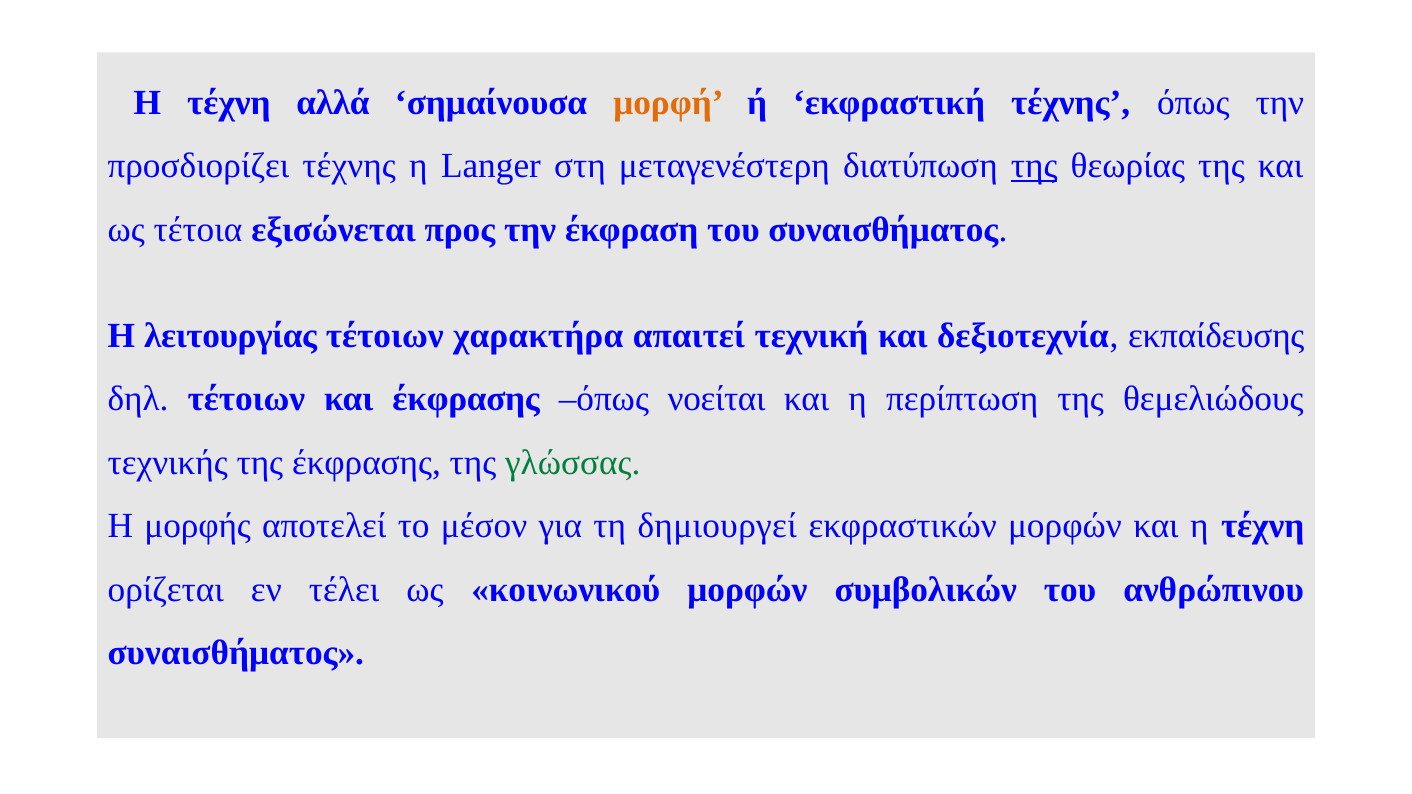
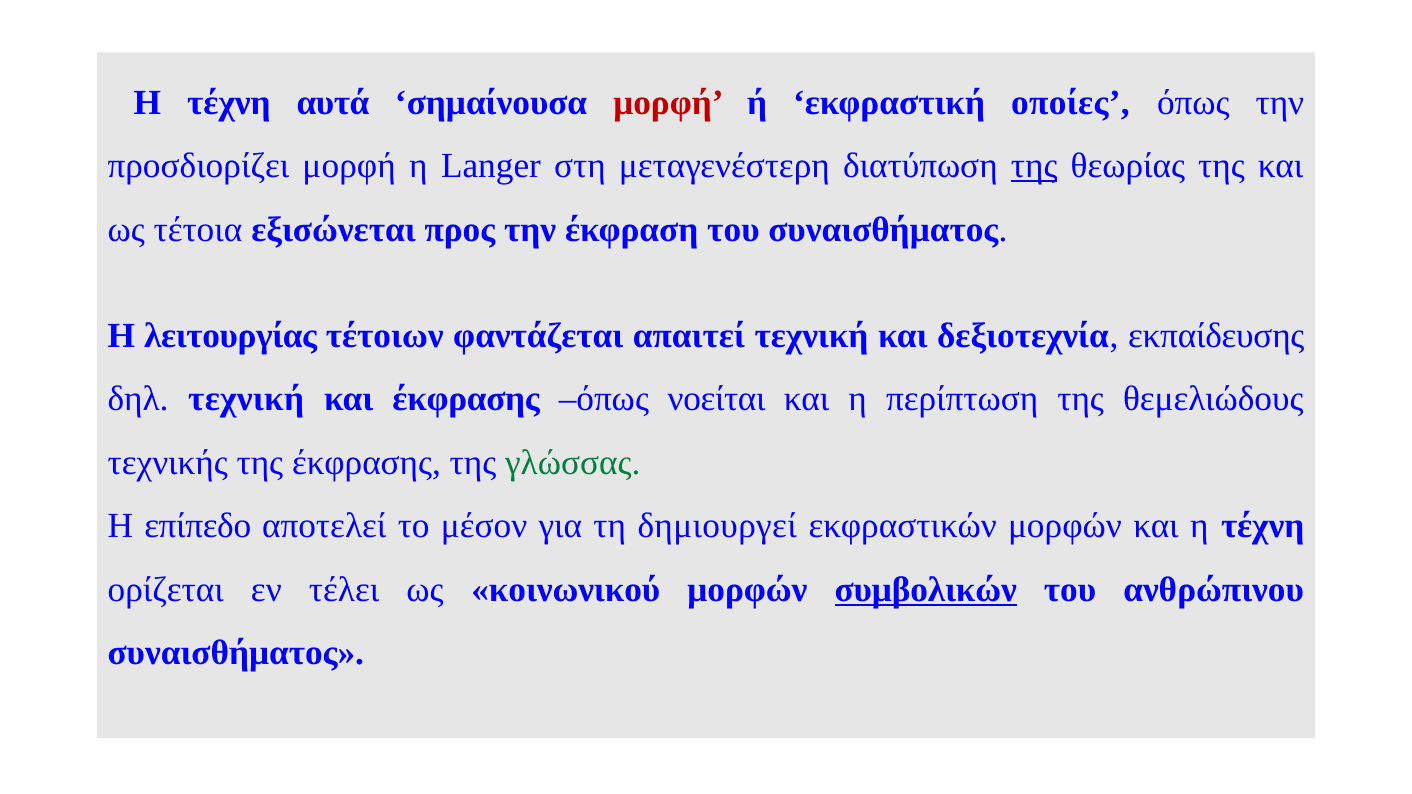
αλλά: αλλά -> αυτά (333, 103)
μορφή colour: orange -> red (668, 103)
εκφραστική τέχνης: τέχνης -> οποίες (1071, 103)
προσδιορίζει τέχνης: τέχνης -> μορφή (349, 166)
χαρακτήρα: χαρακτήρα -> φαντάζεται (538, 336)
δηλ τέτοιων: τέτοιων -> τεχνική (246, 399)
μορφής: μορφής -> επίπεδο (198, 526)
συμβολικών underline: none -> present (926, 590)
